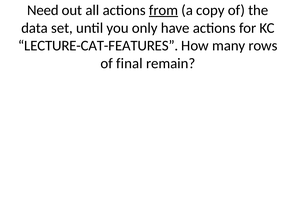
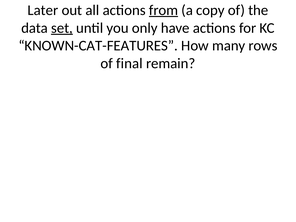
Need: Need -> Later (43, 10)
set underline: none -> present (62, 28)
LECTURE-CAT-FEATURES: LECTURE-CAT-FEATURES -> KNOWN-CAT-FEATURES (98, 46)
